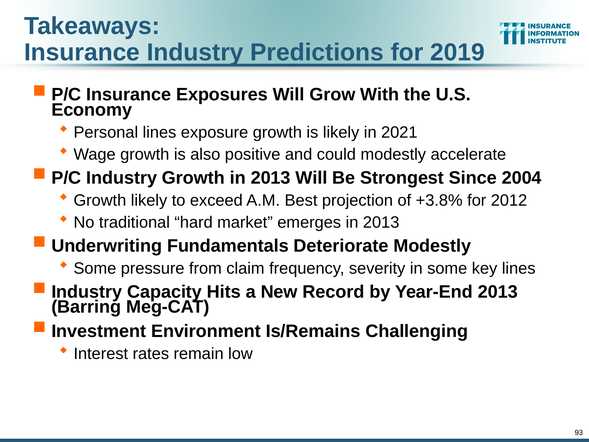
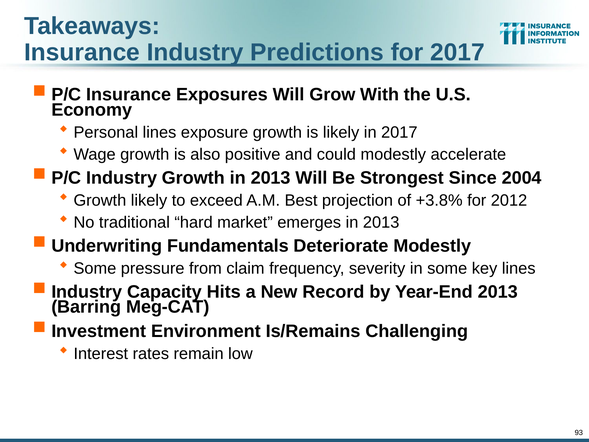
for 2019: 2019 -> 2017 (457, 52)
in 2021: 2021 -> 2017 (399, 132)
